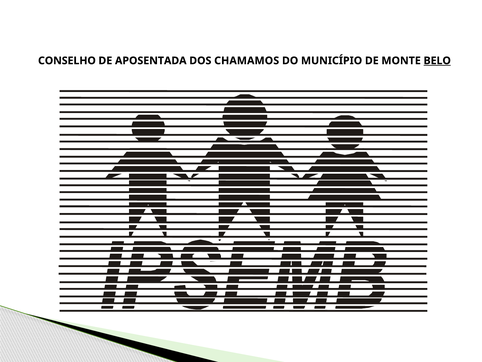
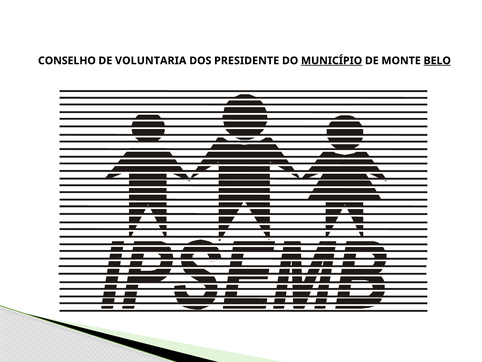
APOSENTADA: APOSENTADA -> VOLUNTARIA (151, 61)
CHAMAMOS: CHAMAMOS -> PRESIDENTE (247, 61)
MUNICÍPIO underline: none -> present (332, 61)
